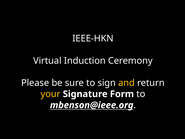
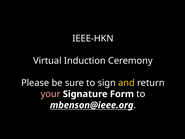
your colour: yellow -> pink (51, 94)
